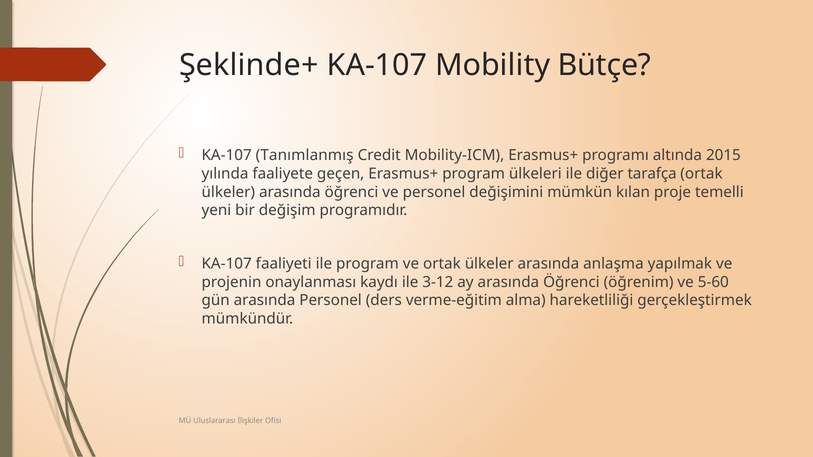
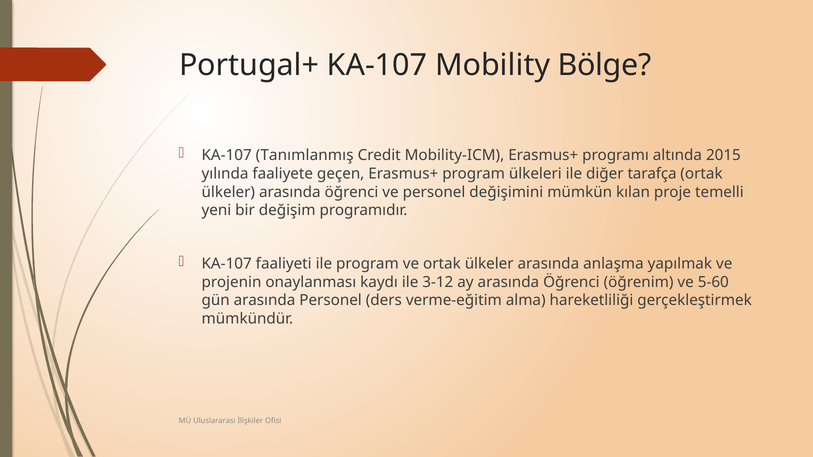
Şeklinde+: Şeklinde+ -> Portugal+ (249, 65)
Bütçe: Bütçe -> Bölge (605, 65)
